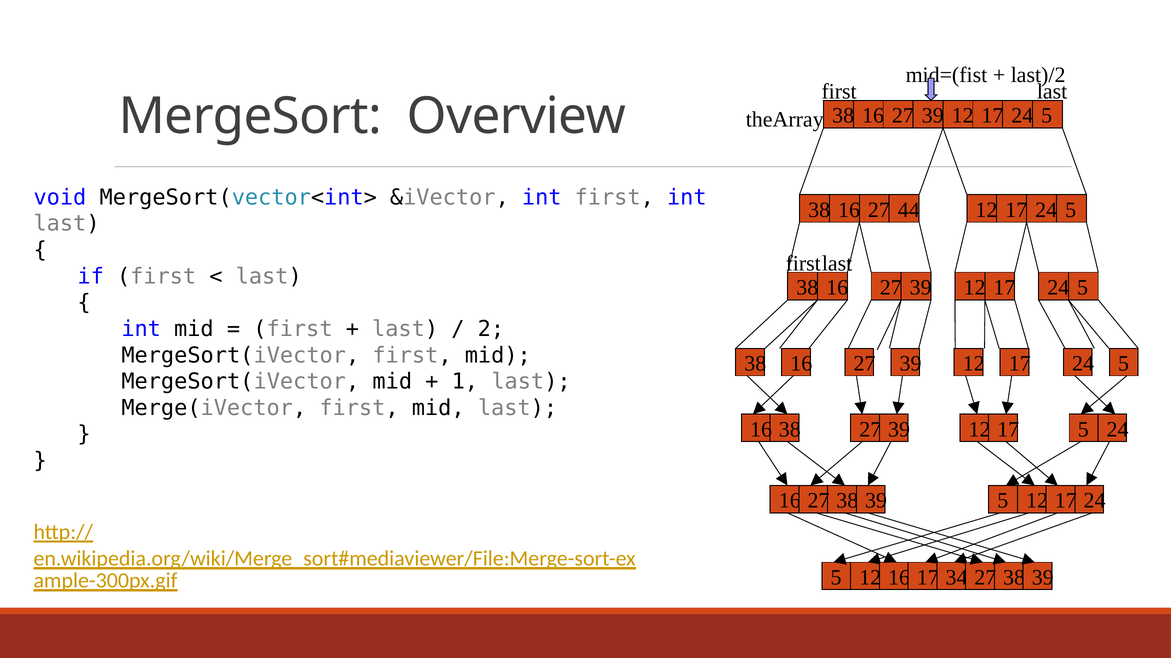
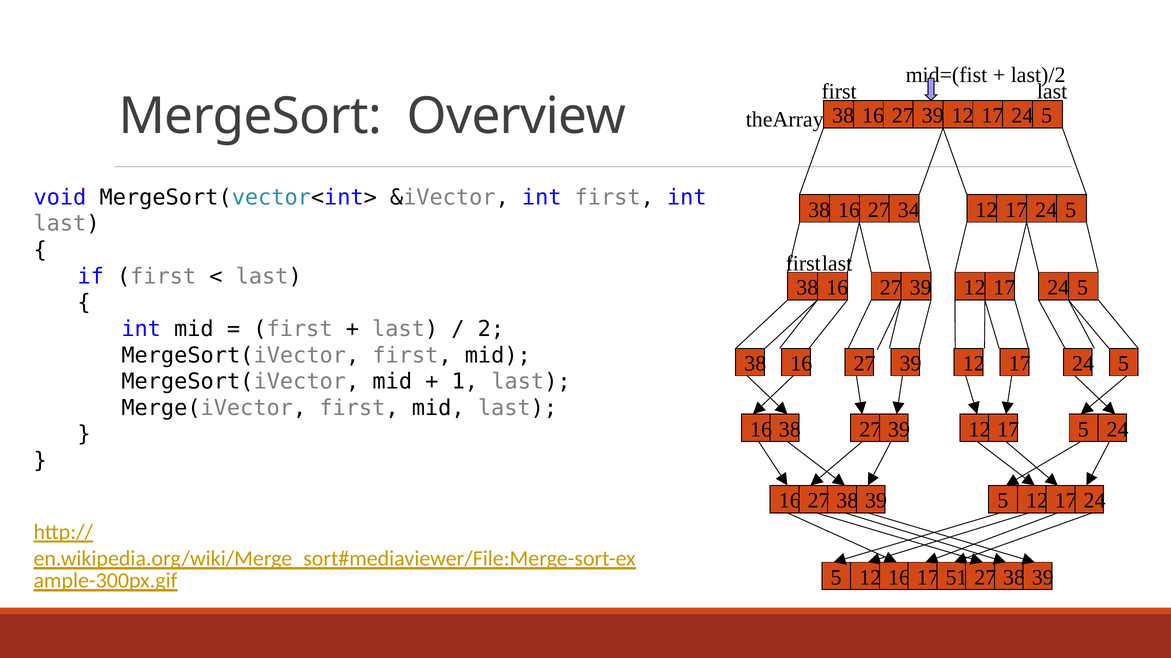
44: 44 -> 34 (909, 210)
34: 34 -> 51 (957, 578)
